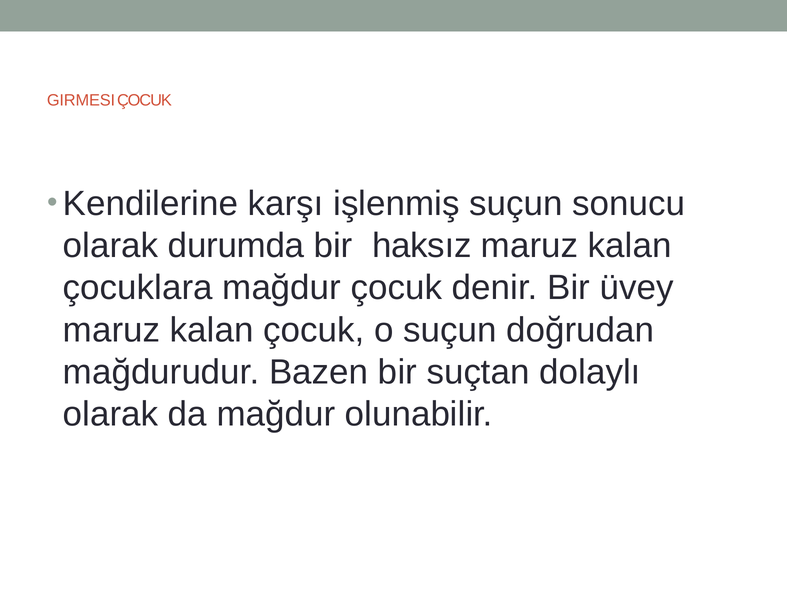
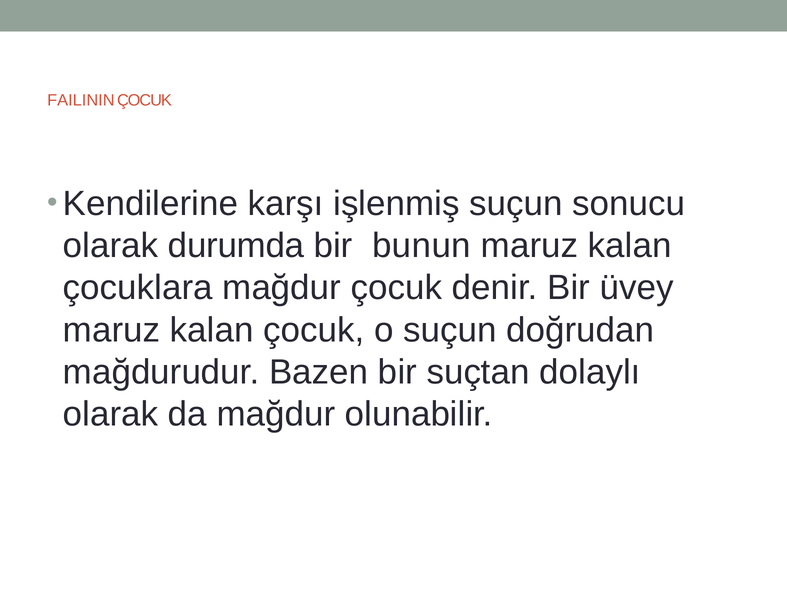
GIRMESI: GIRMESI -> FAILININ (81, 100)
haksız: haksız -> bunun (421, 246)
